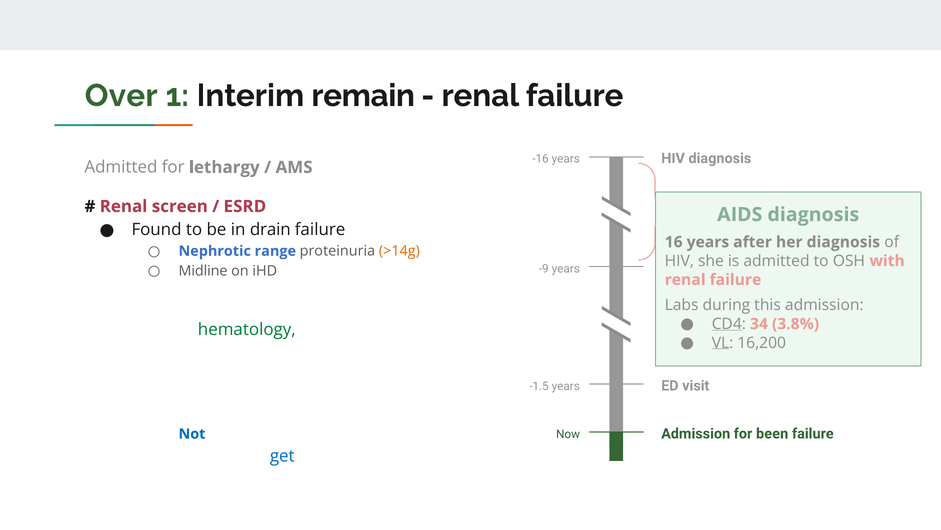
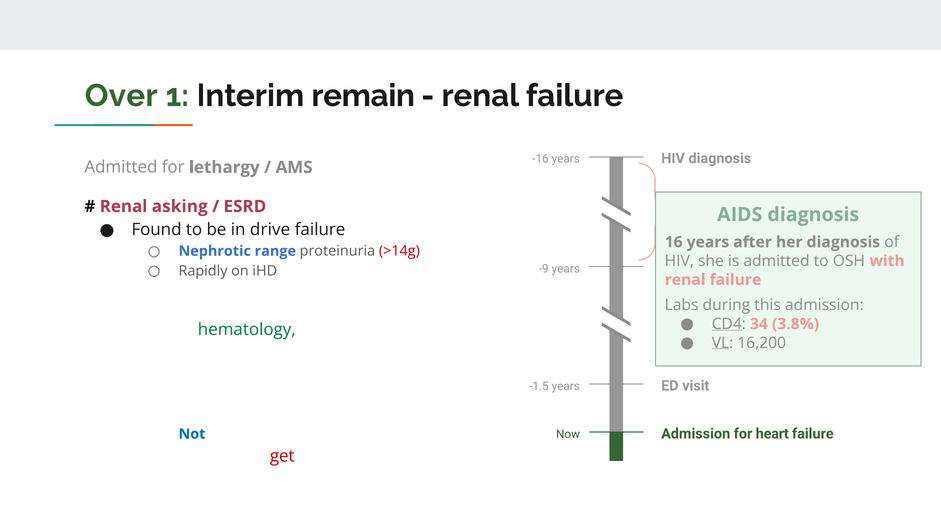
screen: screen -> asking (180, 206)
drain: drain -> drive (270, 229)
>14g colour: orange -> red (399, 251)
Midline: Midline -> Rapidly (203, 271)
been: been -> heart (772, 433)
get colour: blue -> red (282, 455)
